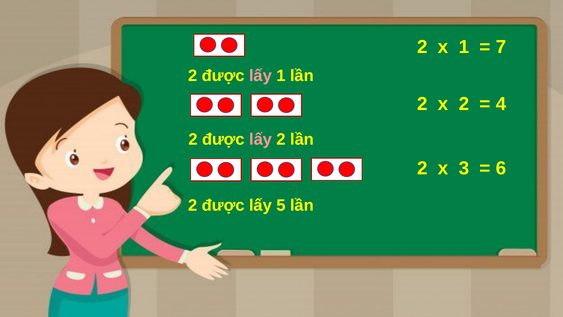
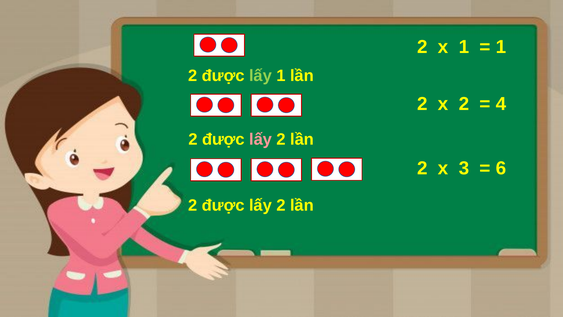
7: 7 -> 1 (501, 47)
lấy colour: pink -> light green (260, 76)
5: 5 -> 2 (281, 205)
